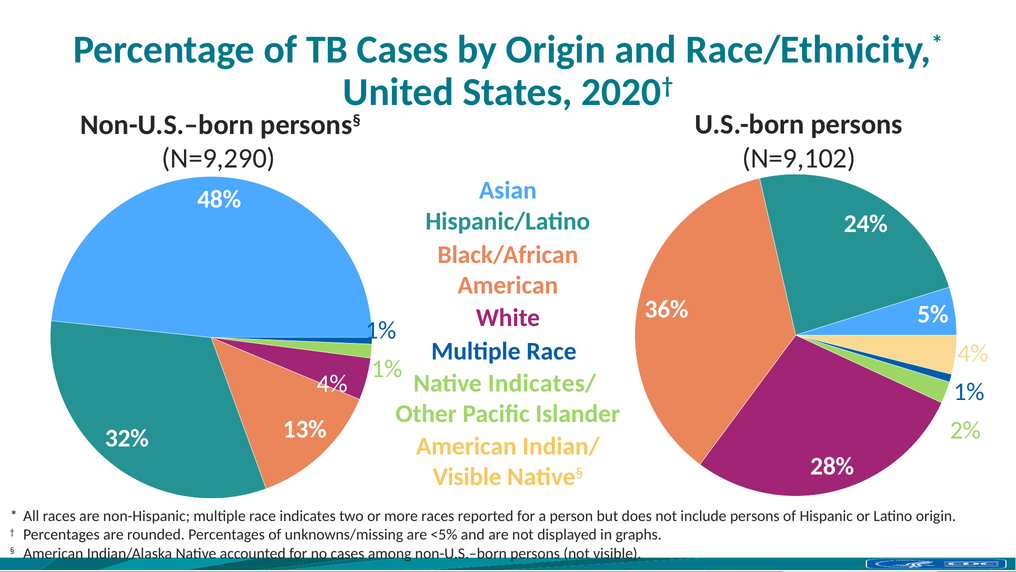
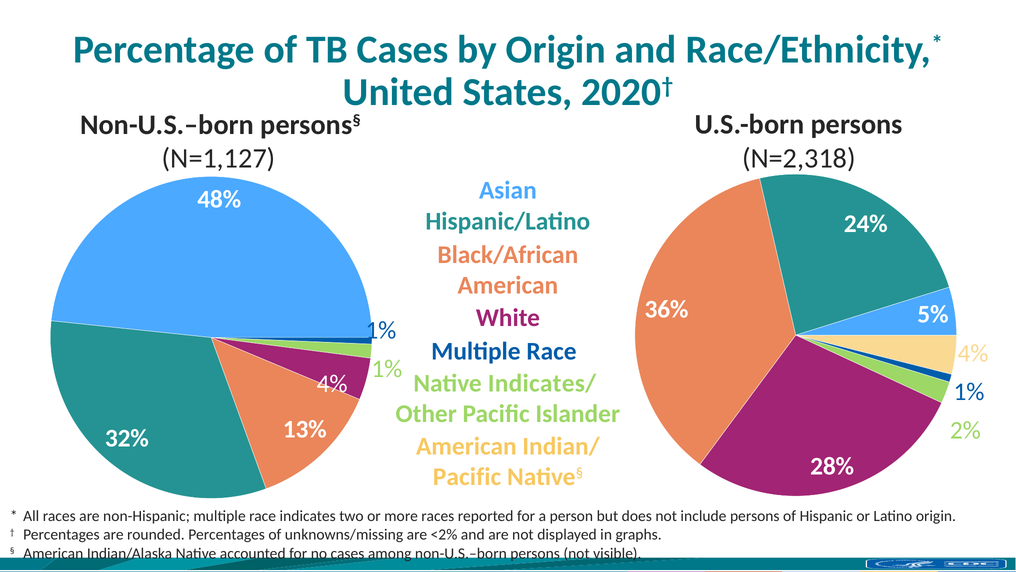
N=9,102: N=9,102 -> N=2,318 (799, 158)
N=9,290: N=9,290 -> N=1,127 (219, 158)
Visible: Visible -> Pacific (467, 477)
<5%: <5% -> <2% (444, 534)
